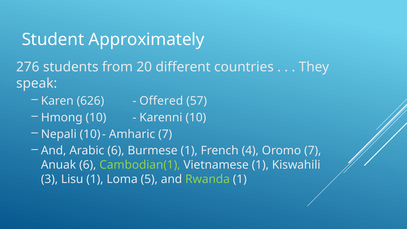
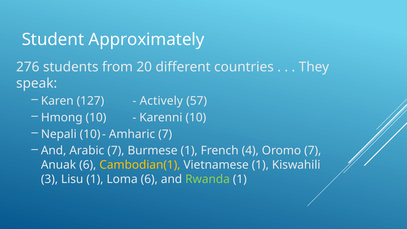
626: 626 -> 127 (90, 101)
Offered: Offered -> Actively (161, 101)
Arabic 6: 6 -> 7 (116, 151)
Cambodian(1 colour: light green -> yellow (140, 165)
Loma 5: 5 -> 6 (149, 179)
